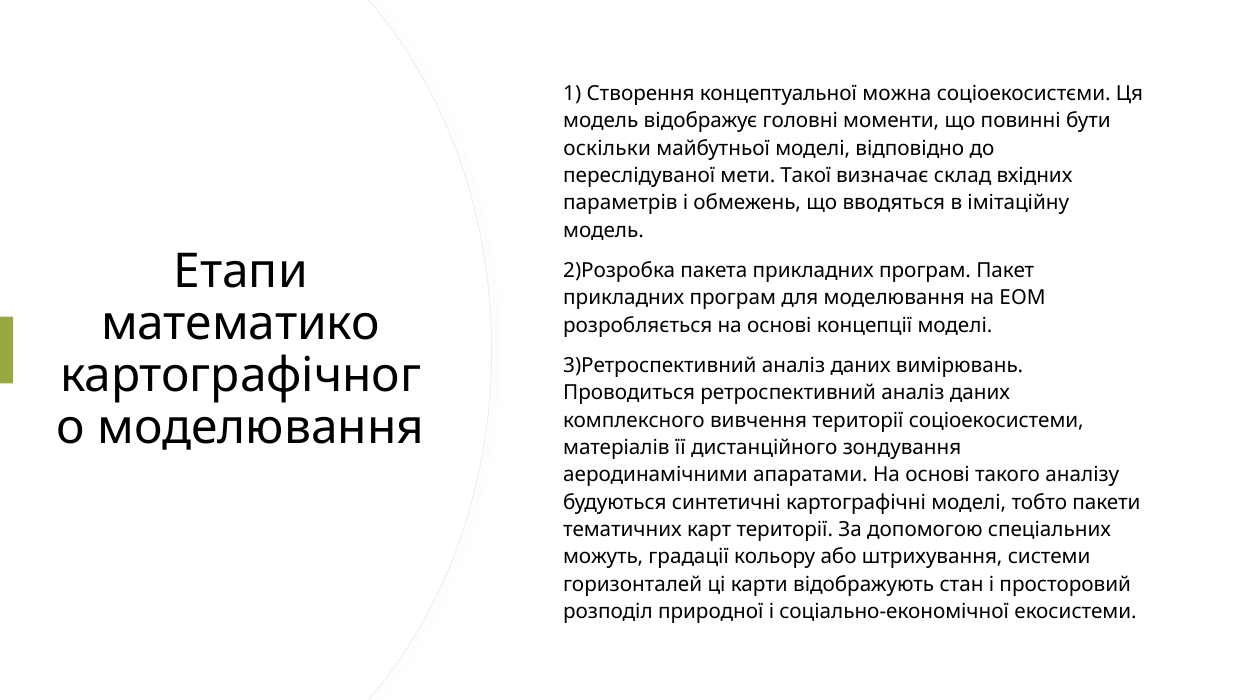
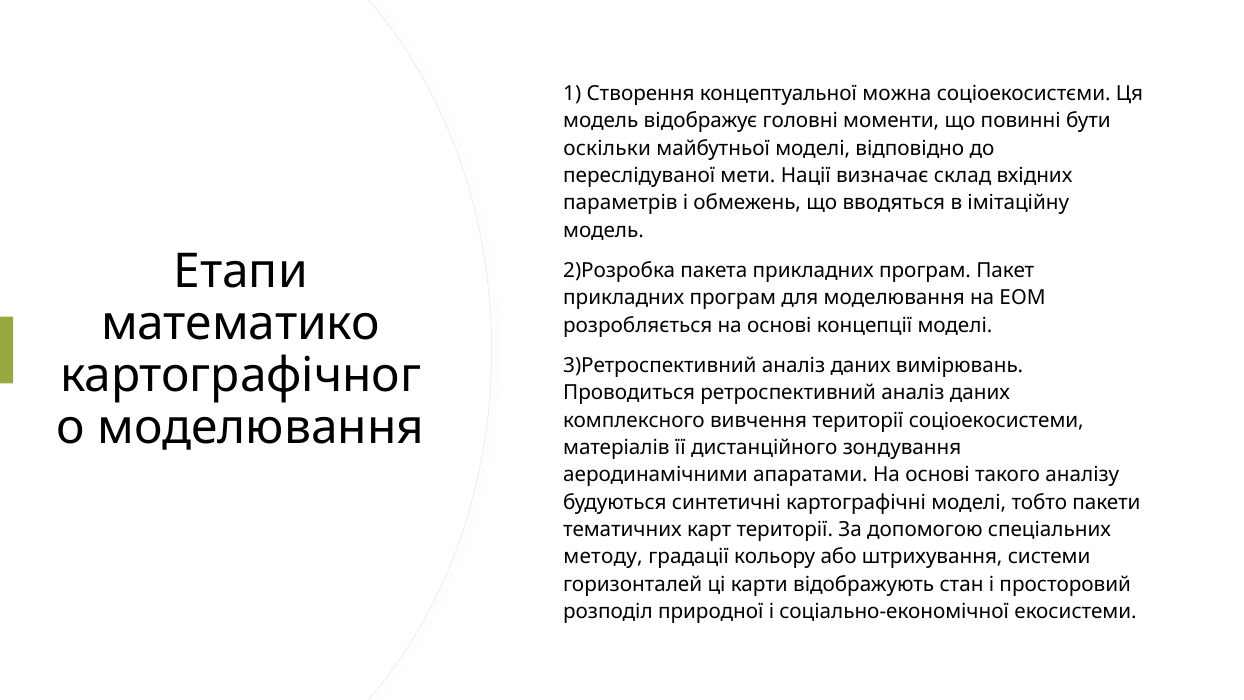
Такої: Такої -> Нації (806, 176)
можуть: можуть -> методу (603, 557)
